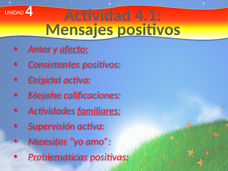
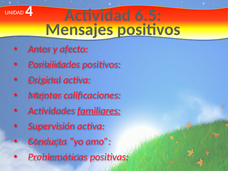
4.1: 4.1 -> 6.5 (148, 15)
afecto underline: present -> none (74, 49)
Consistentes: Consistentes -> Posibilidades (54, 64)
Escuche: Escuche -> Intentar (45, 95)
Necesitar: Necesitar -> Conducta (47, 141)
